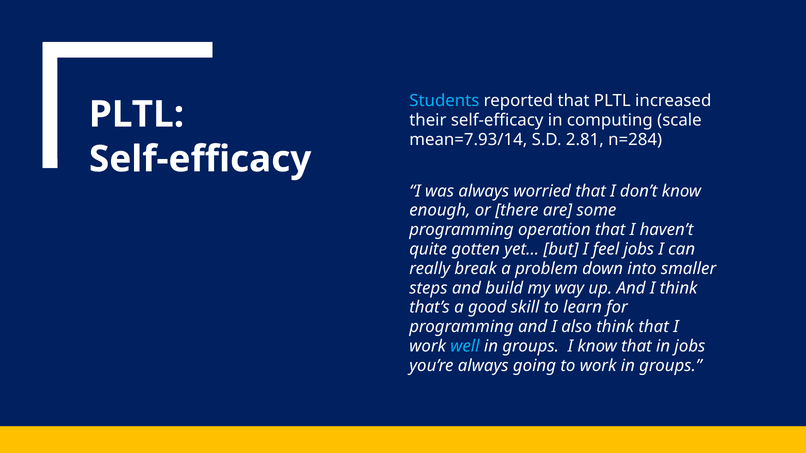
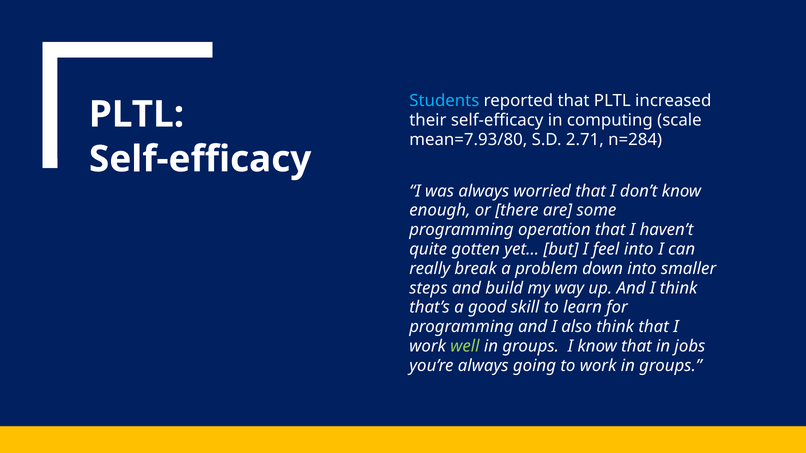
mean=7.93/14: mean=7.93/14 -> mean=7.93/80 (468, 140)
2.81: 2.81 -> 2.71 (585, 140)
feel jobs: jobs -> into (639, 249)
well colour: light blue -> light green (465, 347)
